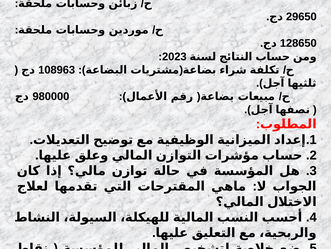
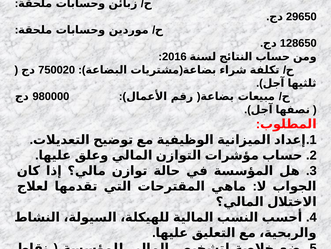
2023: 2023 -> 2016 (174, 56)
108963: 108963 -> 750020 (57, 70)
